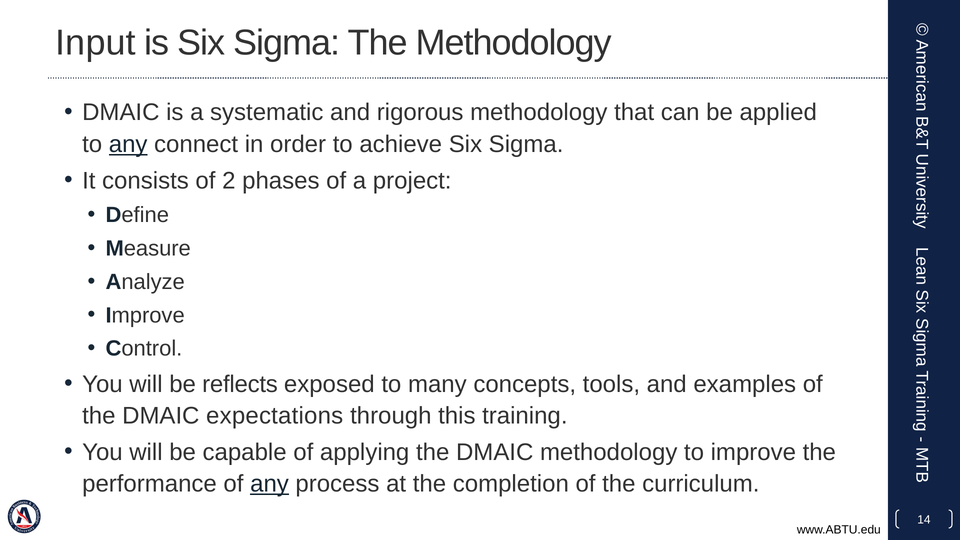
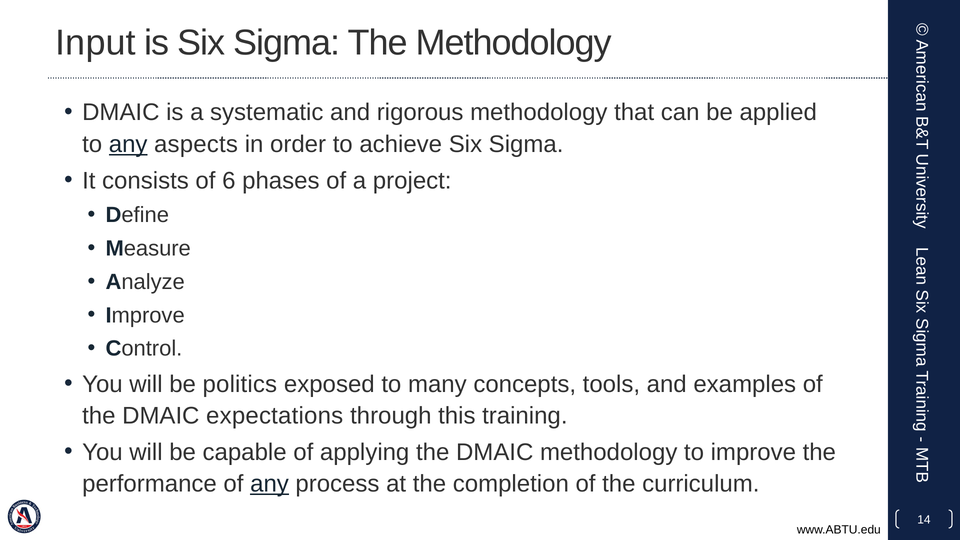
connect: connect -> aspects (196, 144)
2: 2 -> 6 (229, 181)
reflects: reflects -> politics (240, 384)
